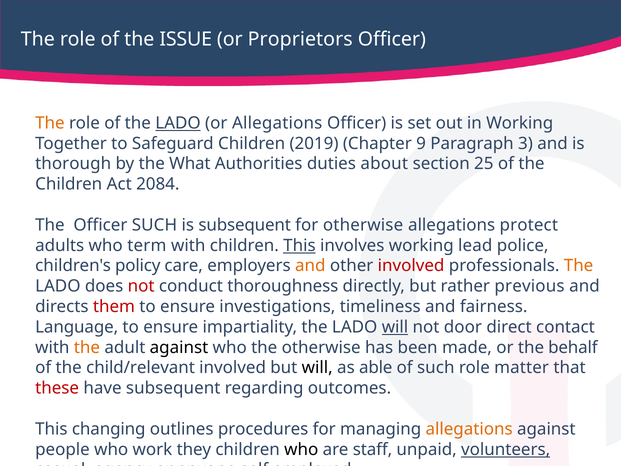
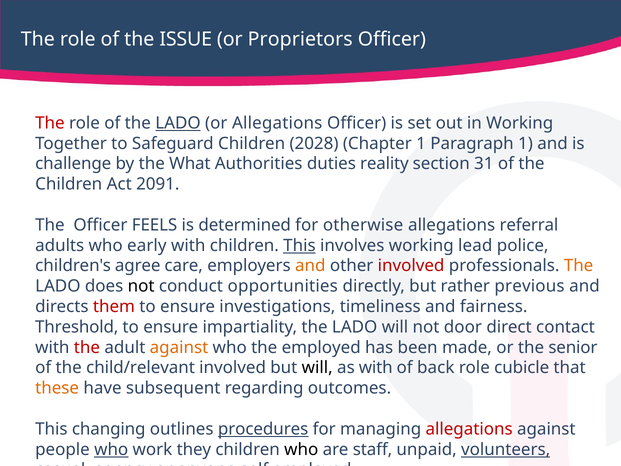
The colour: orange -> red (50, 123)
2019: 2019 -> 2028 (314, 143)
Chapter 9: 9 -> 1 (421, 143)
Paragraph 3: 3 -> 1 (526, 143)
thorough: thorough -> challenge (73, 164)
about: about -> reality (384, 164)
25: 25 -> 31 (484, 164)
2084: 2084 -> 2091 (158, 184)
Officer SUCH: SUCH -> FEELS (155, 225)
is subsequent: subsequent -> determined (245, 225)
protect: protect -> referral (529, 225)
term: term -> early (147, 245)
policy: policy -> agree (138, 266)
not colour: red -> black (141, 286)
thoroughness: thoroughness -> opportunities (283, 286)
Language: Language -> Threshold (77, 327)
will underline: present -> none (395, 327)
the colour: orange -> red (87, 347)
against colour: black -> orange (179, 347)
the otherwise: otherwise -> employed (321, 347)
behalf: behalf -> senior (573, 347)
as able: able -> with (376, 368)
of such: such -> back (436, 368)
matter: matter -> cubicle (522, 368)
these colour: red -> orange (57, 388)
procedures underline: none -> present (263, 429)
allegations colour: orange -> red (469, 429)
who underline: none -> present (111, 449)
